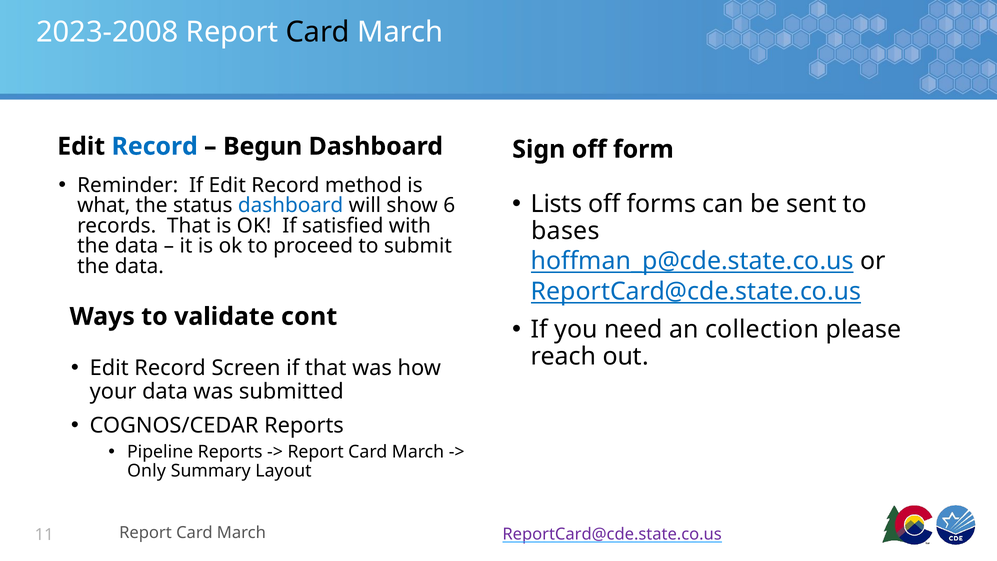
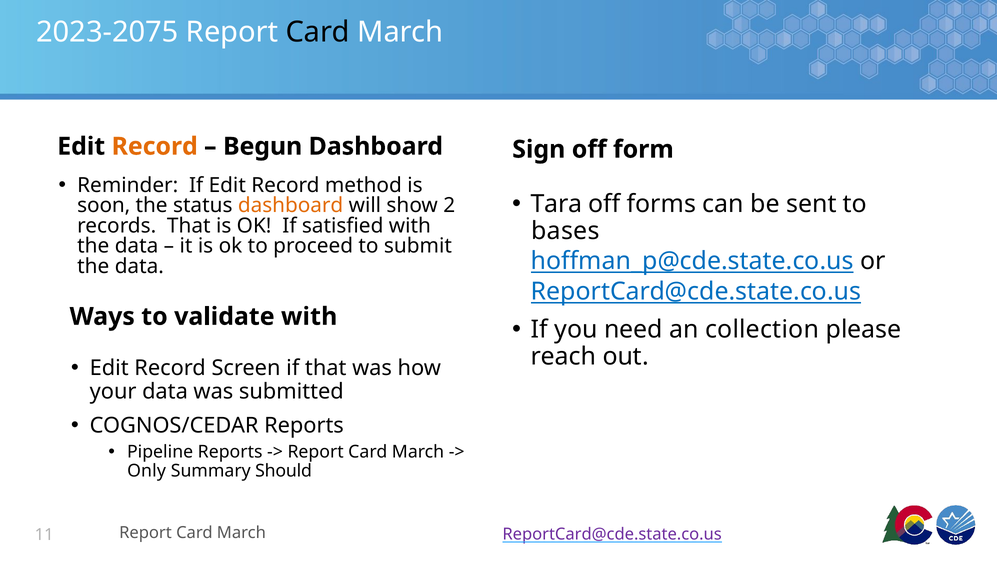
2023-2008: 2023-2008 -> 2023-2075 (107, 32)
Record colour: blue -> orange (155, 146)
Lists: Lists -> Tara (556, 204)
what: what -> soon (104, 205)
dashboard colour: blue -> orange (291, 205)
6: 6 -> 2 (449, 205)
validate cont: cont -> with (309, 316)
Layout: Layout -> Should (284, 471)
